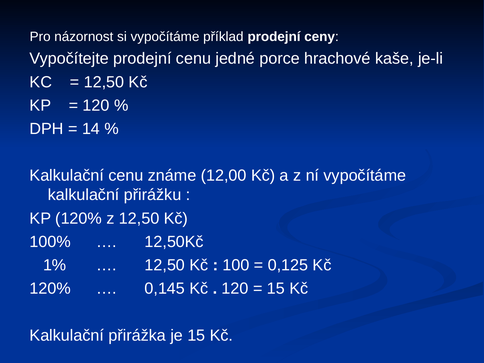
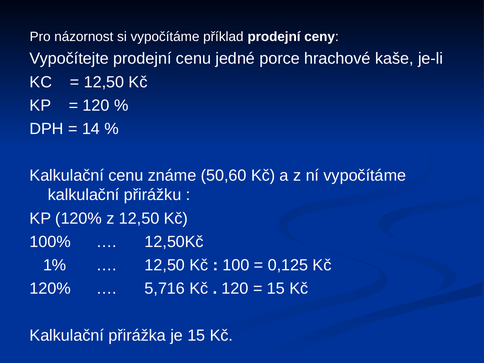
12,00: 12,00 -> 50,60 (224, 176)
0,145: 0,145 -> 5,716 (165, 289)
